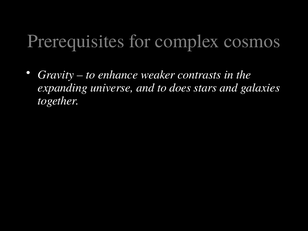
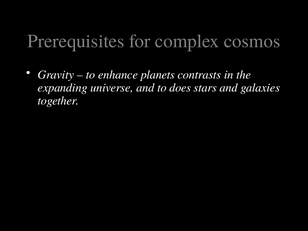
weaker: weaker -> planets (158, 75)
